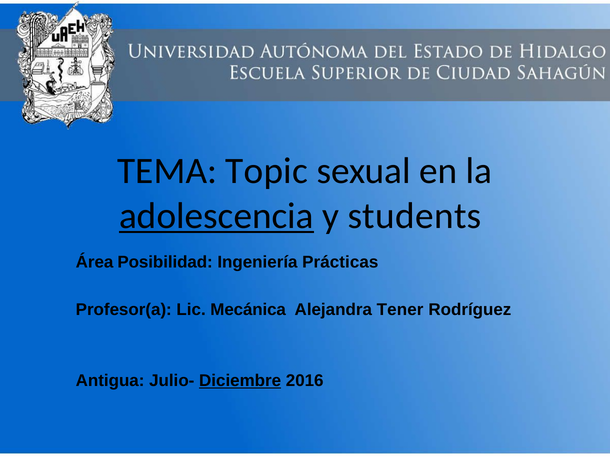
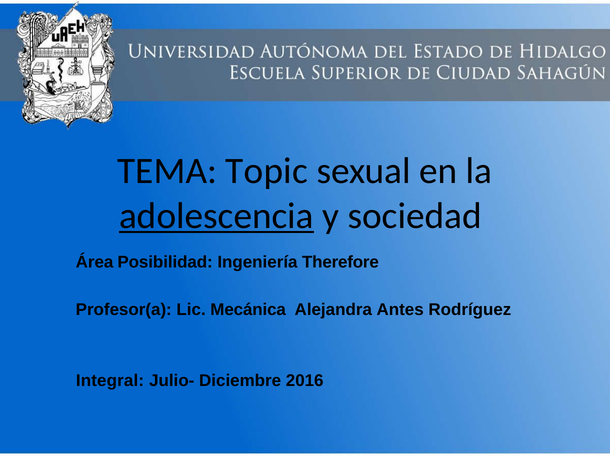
students: students -> sociedad (415, 216)
Prácticas: Prácticas -> Therefore (340, 262)
Tener: Tener -> Antes (400, 310)
Antigua: Antigua -> Integral (110, 381)
Diciembre underline: present -> none (240, 381)
